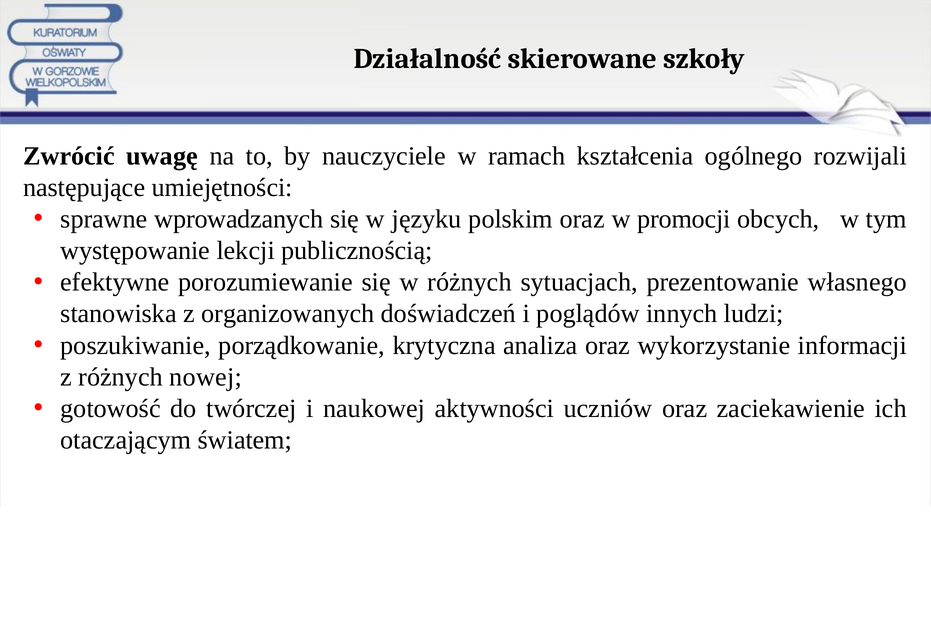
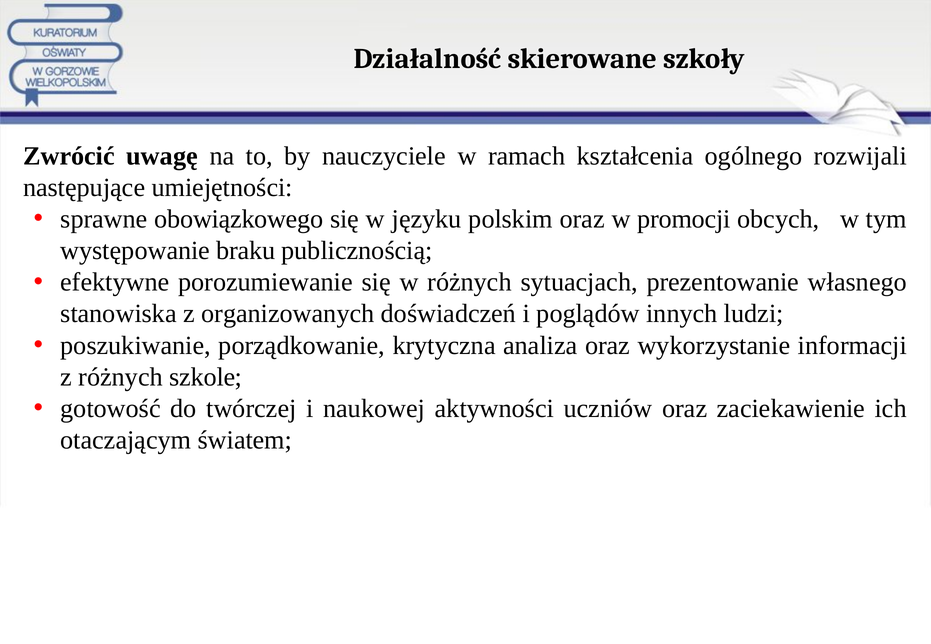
wprowadzanych: wprowadzanych -> obowiązkowego (239, 219)
lekcji: lekcji -> braku (246, 251)
nowej: nowej -> szkole (206, 377)
